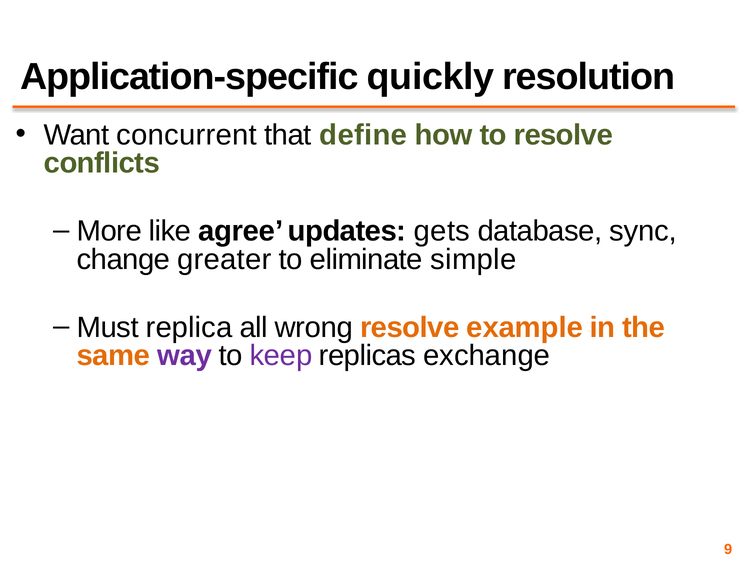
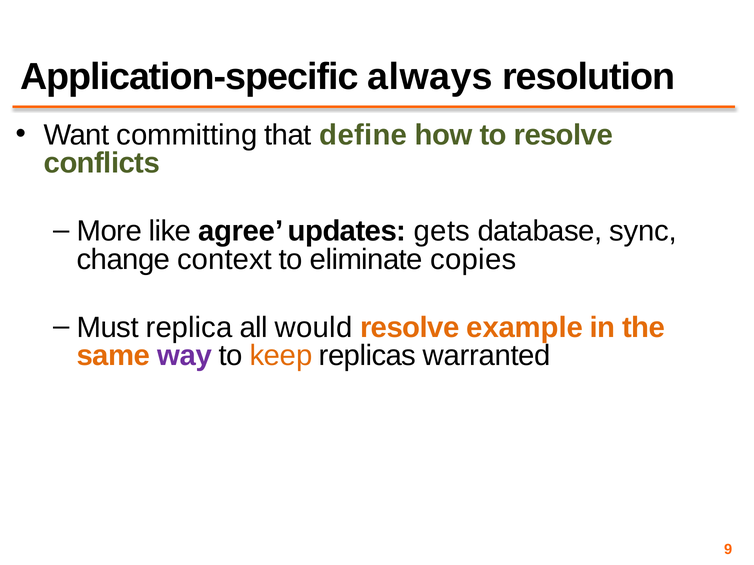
quickly: quickly -> always (430, 77)
concurrent: concurrent -> committing (187, 135)
greater: greater -> context (225, 260)
simple: simple -> copies (473, 260)
wrong: wrong -> would (314, 328)
keep colour: purple -> orange (281, 356)
exchange: exchange -> warranted (487, 356)
